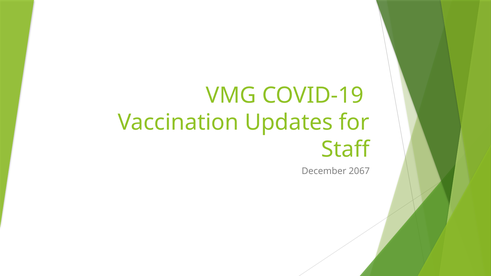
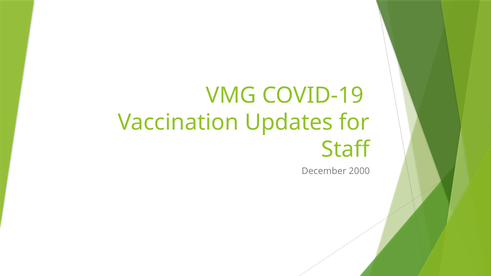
2067: 2067 -> 2000 (359, 171)
